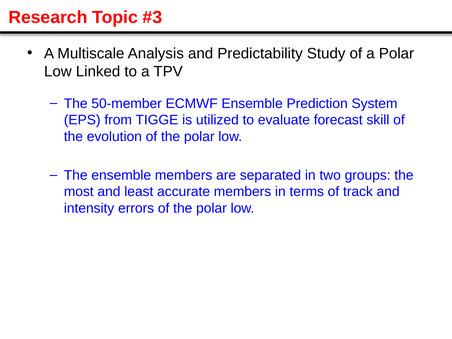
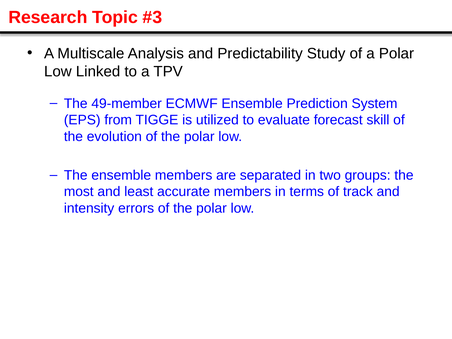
50-member: 50-member -> 49-member (127, 103)
